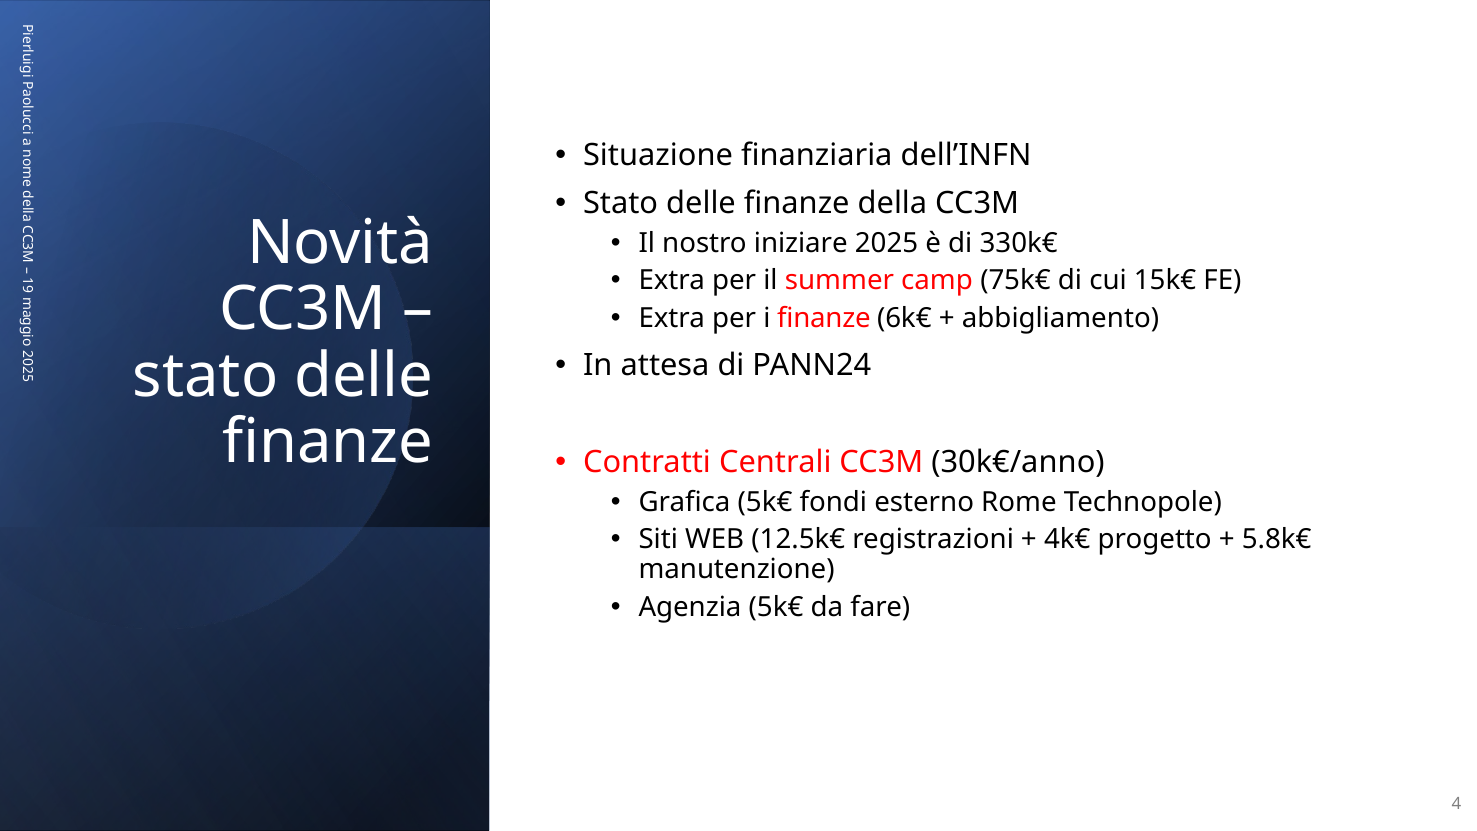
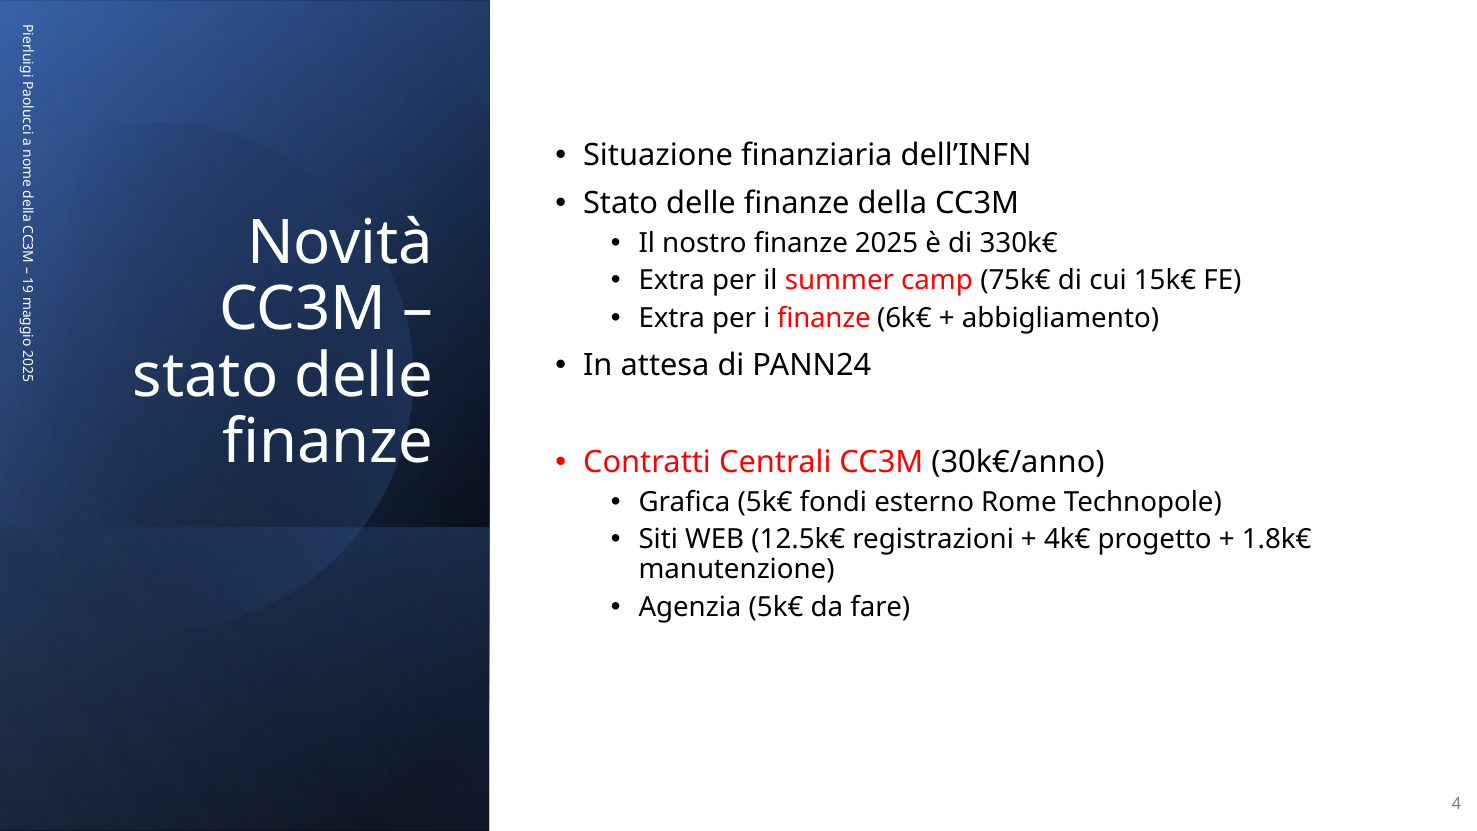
nostro iniziare: iniziare -> finanze (801, 243)
5.8k€: 5.8k€ -> 1.8k€ (1277, 539)
